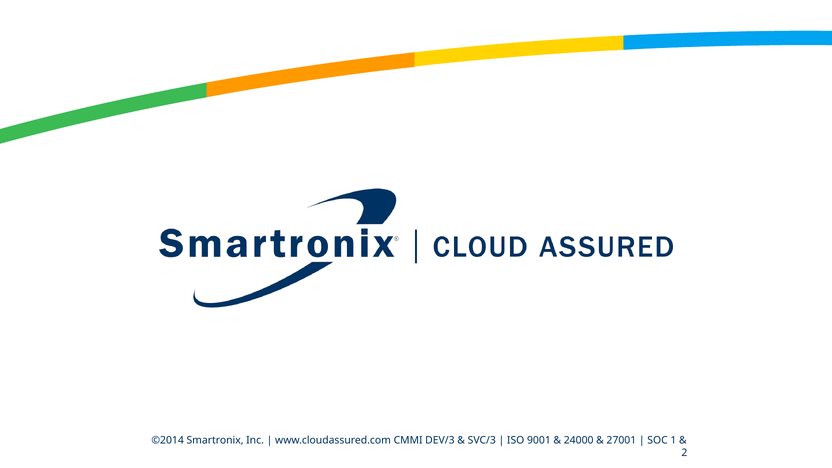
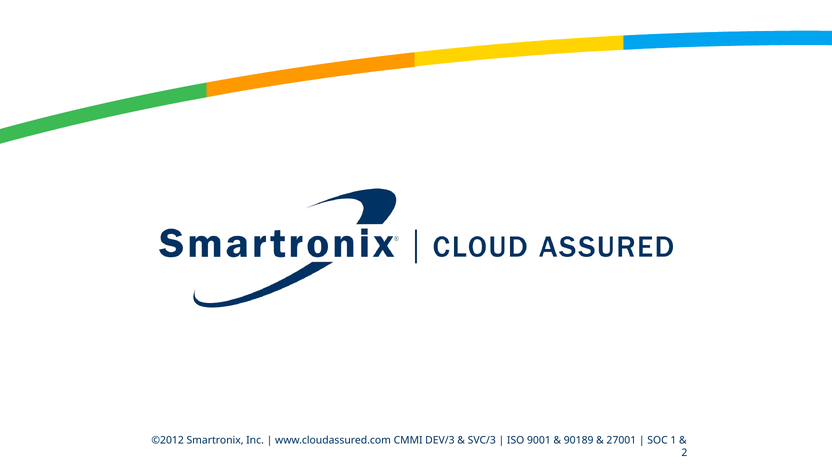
©2014: ©2014 -> ©2012 (168, 440)
24000: 24000 -> 90189 (579, 440)
